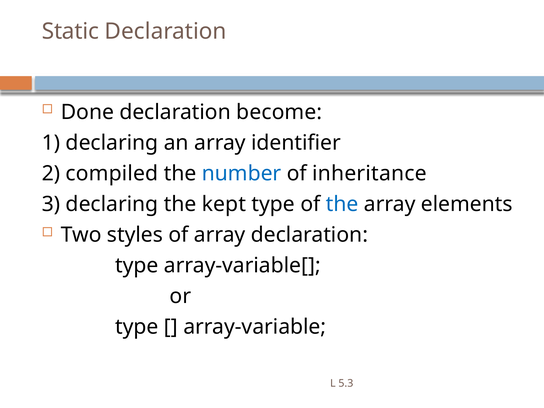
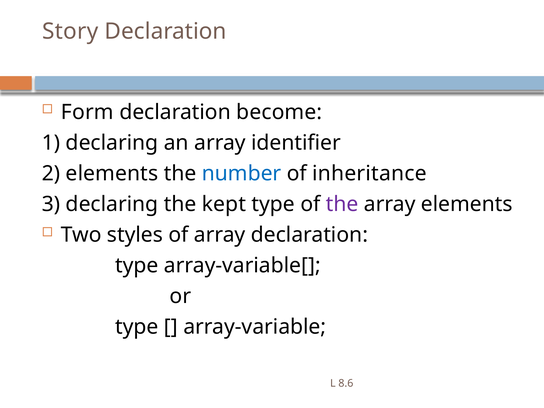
Static: Static -> Story (70, 31)
Done: Done -> Form (87, 112)
2 compiled: compiled -> elements (112, 173)
the colour: blue -> purple (342, 204)
5.3: 5.3 -> 8.6 (346, 383)
